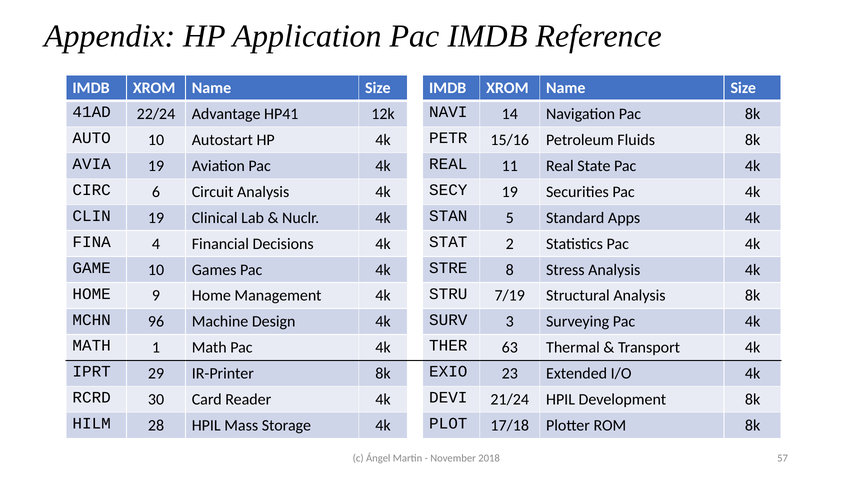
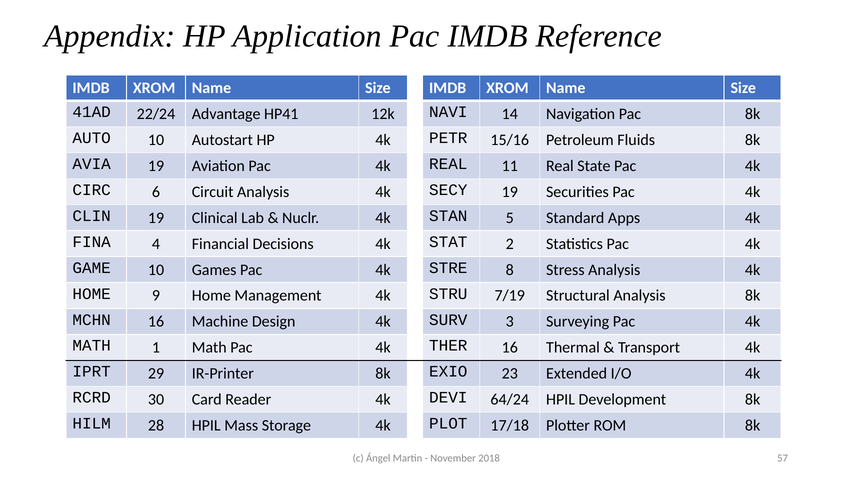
MCHN 96: 96 -> 16 (156, 322)
THER 63: 63 -> 16 (510, 347)
21/24: 21/24 -> 64/24 (510, 399)
